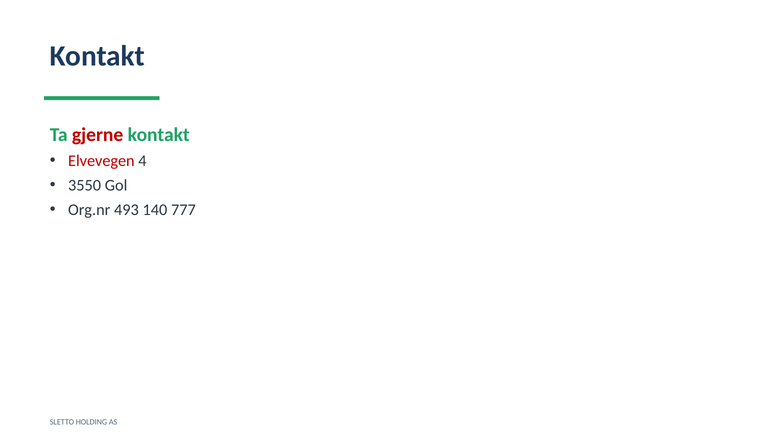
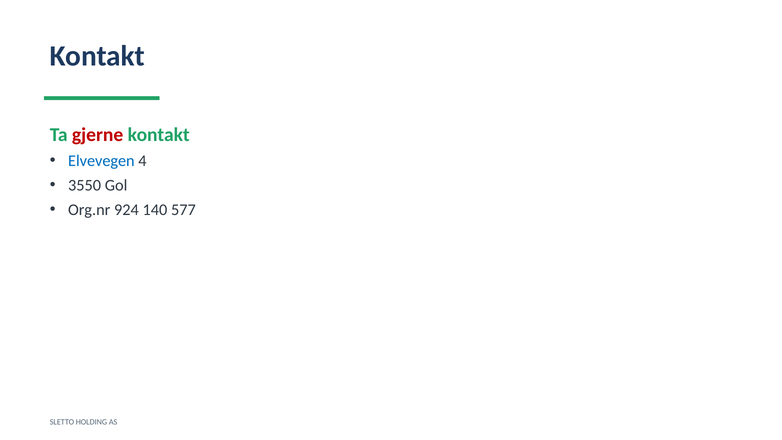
Elvevegen colour: red -> blue (101, 161)
493: 493 -> 924 (126, 210)
777: 777 -> 577 (183, 210)
